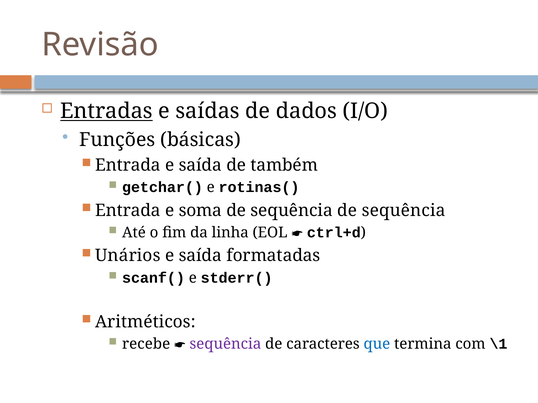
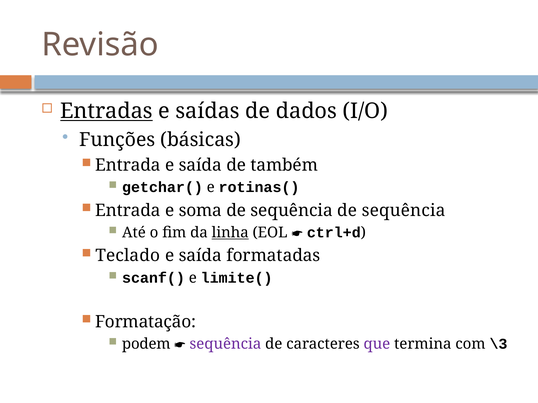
linha underline: none -> present (230, 233)
Unários: Unários -> Teclado (128, 256)
stderr(: stderr( -> limite( (237, 278)
Aritméticos: Aritméticos -> Formatação (146, 322)
recebe: recebe -> podem (146, 344)
que colour: blue -> purple (377, 344)
\1: \1 -> \3 (498, 344)
